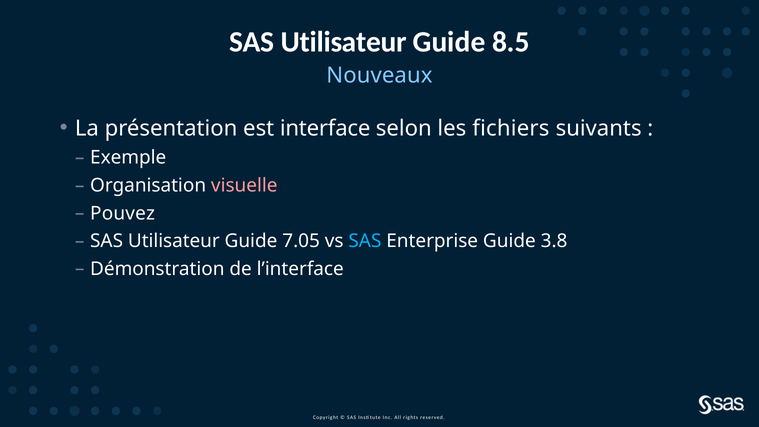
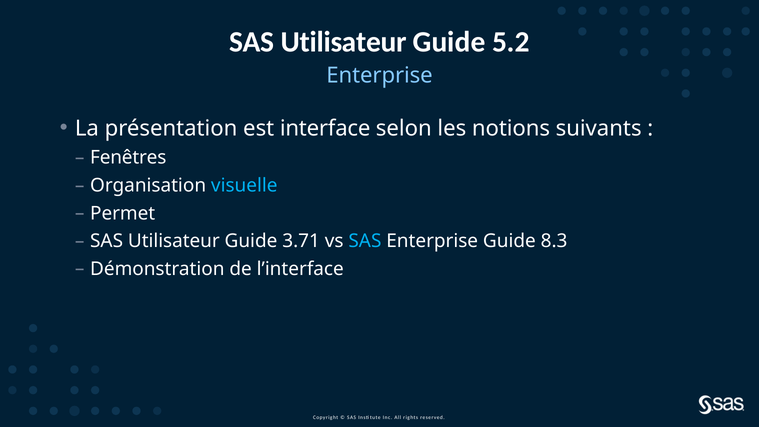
8.5: 8.5 -> 5.2 (511, 42)
Nouveaux: Nouveaux -> Enterprise (380, 75)
fichiers: fichiers -> notions (511, 128)
Exemple: Exemple -> Fenêtres (128, 158)
visuelle colour: pink -> light blue (244, 185)
Pouvez: Pouvez -> Permet (123, 213)
7.05: 7.05 -> 3.71 (301, 241)
3.8: 3.8 -> 8.3 (554, 241)
